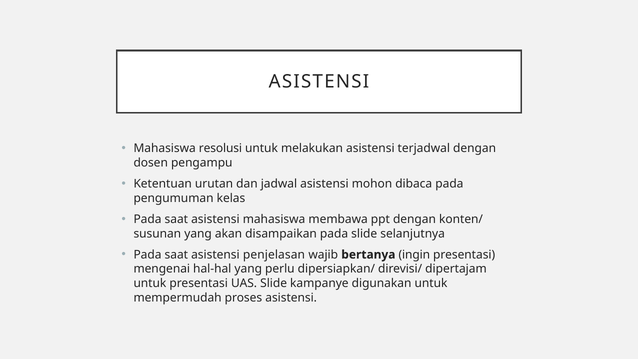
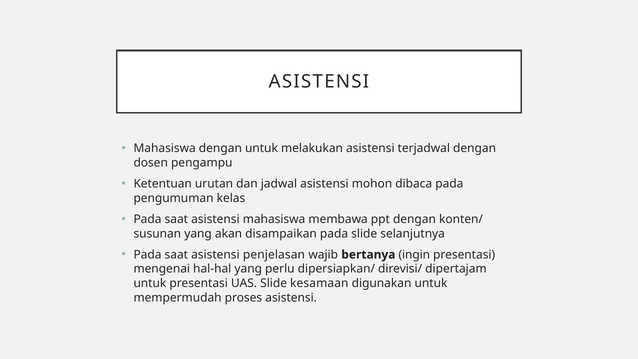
Mahasiswa resolusi: resolusi -> dengan (220, 148)
kampanye: kampanye -> kesamaan (319, 283)
